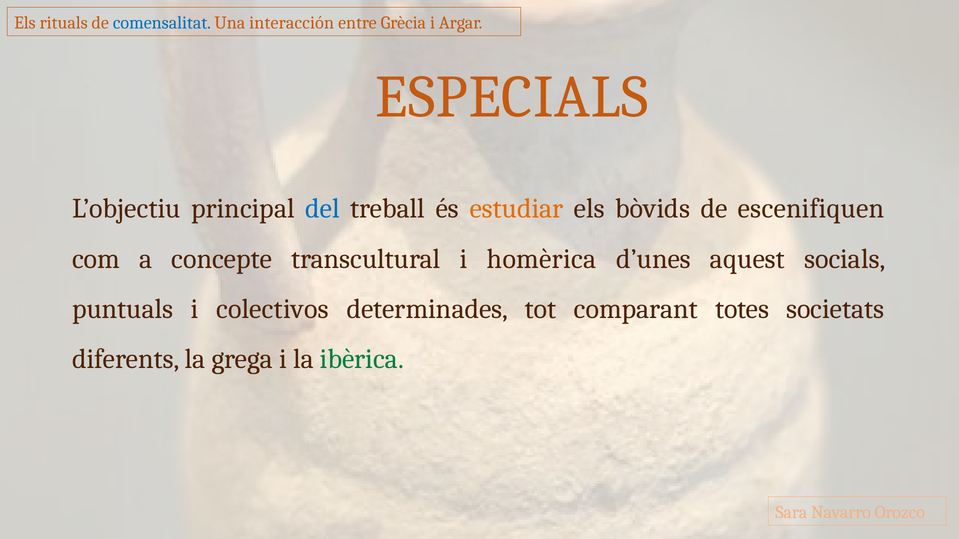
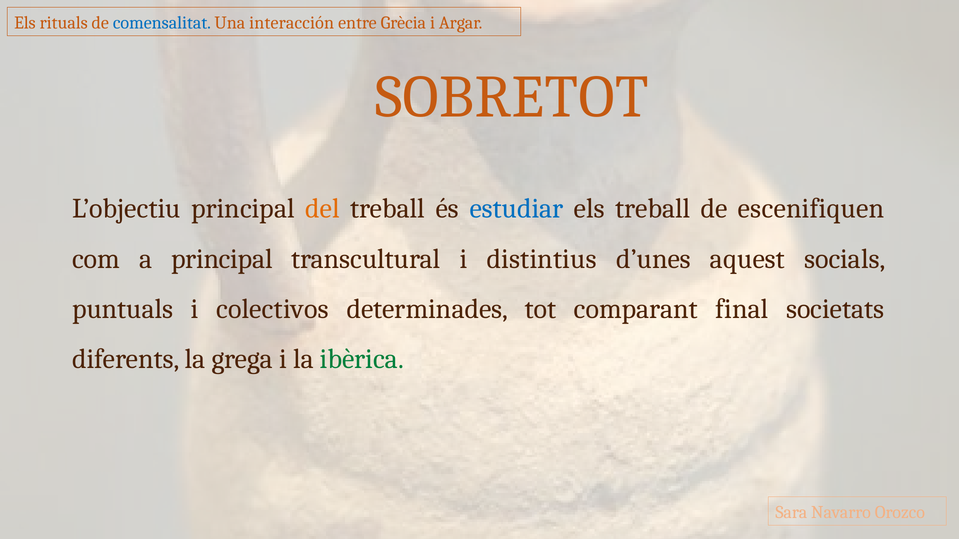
ESPECIALS: ESPECIALS -> SOBRETOT (512, 97)
del colour: blue -> orange (322, 209)
estudiar colour: orange -> blue (516, 209)
els bòvids: bòvids -> treball (653, 209)
a concepte: concepte -> principal (222, 259)
homèrica: homèrica -> distintius (542, 259)
totes: totes -> final (742, 309)
